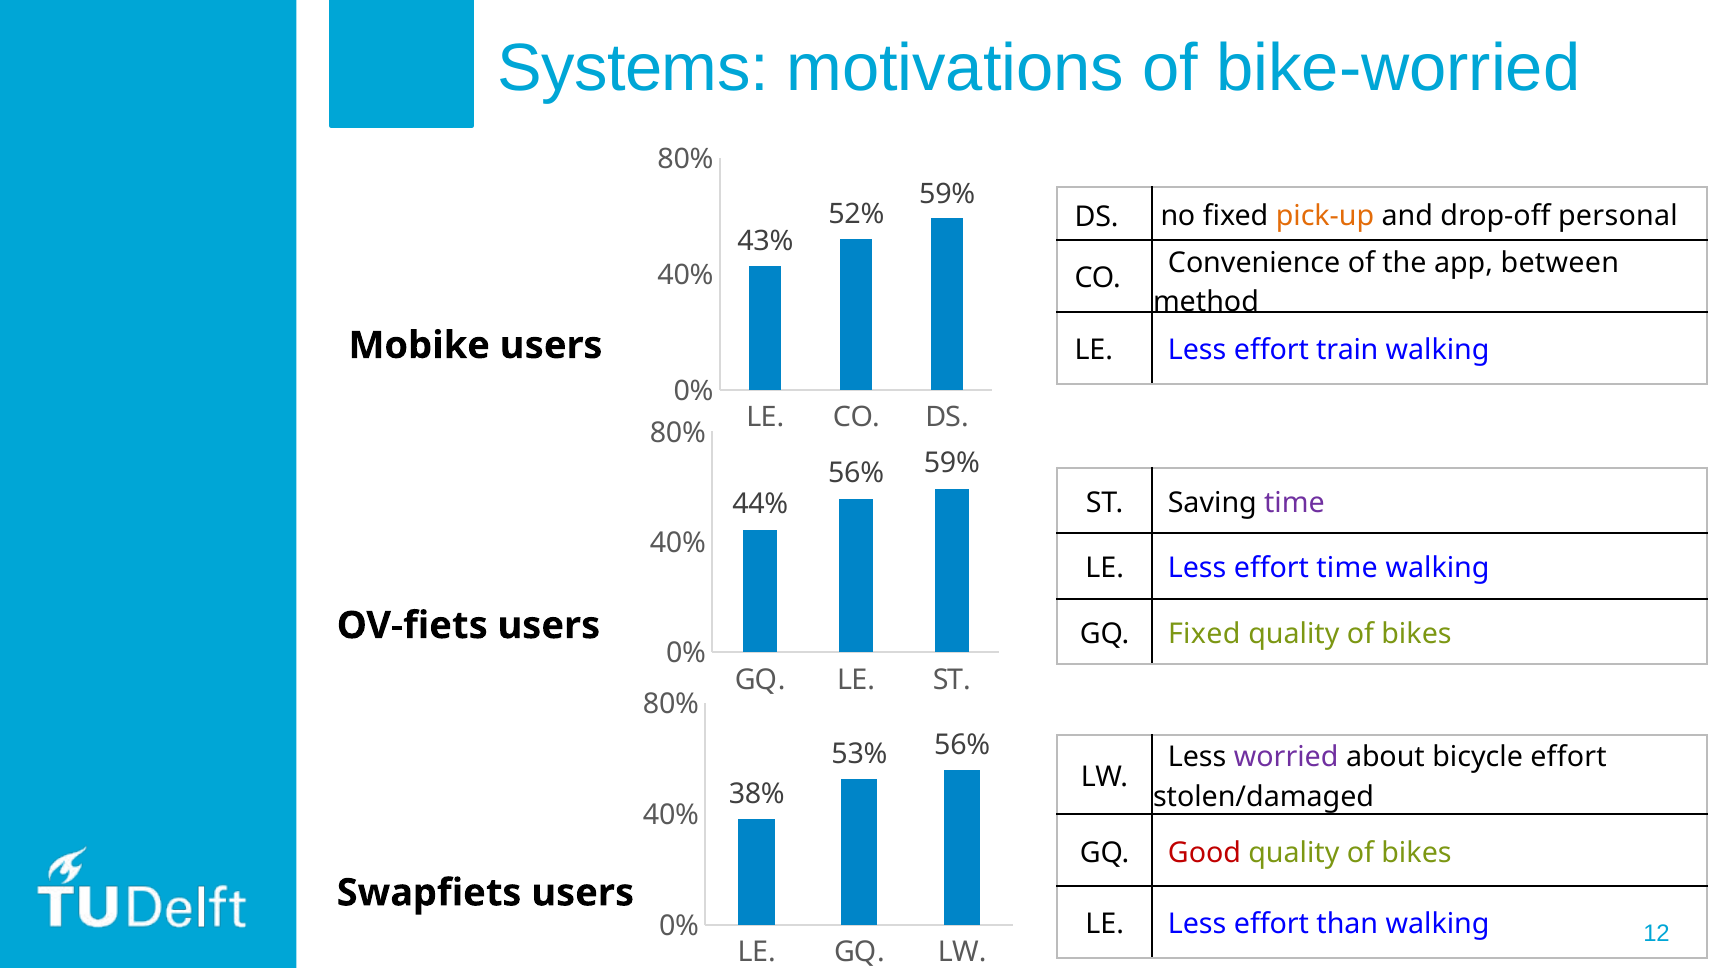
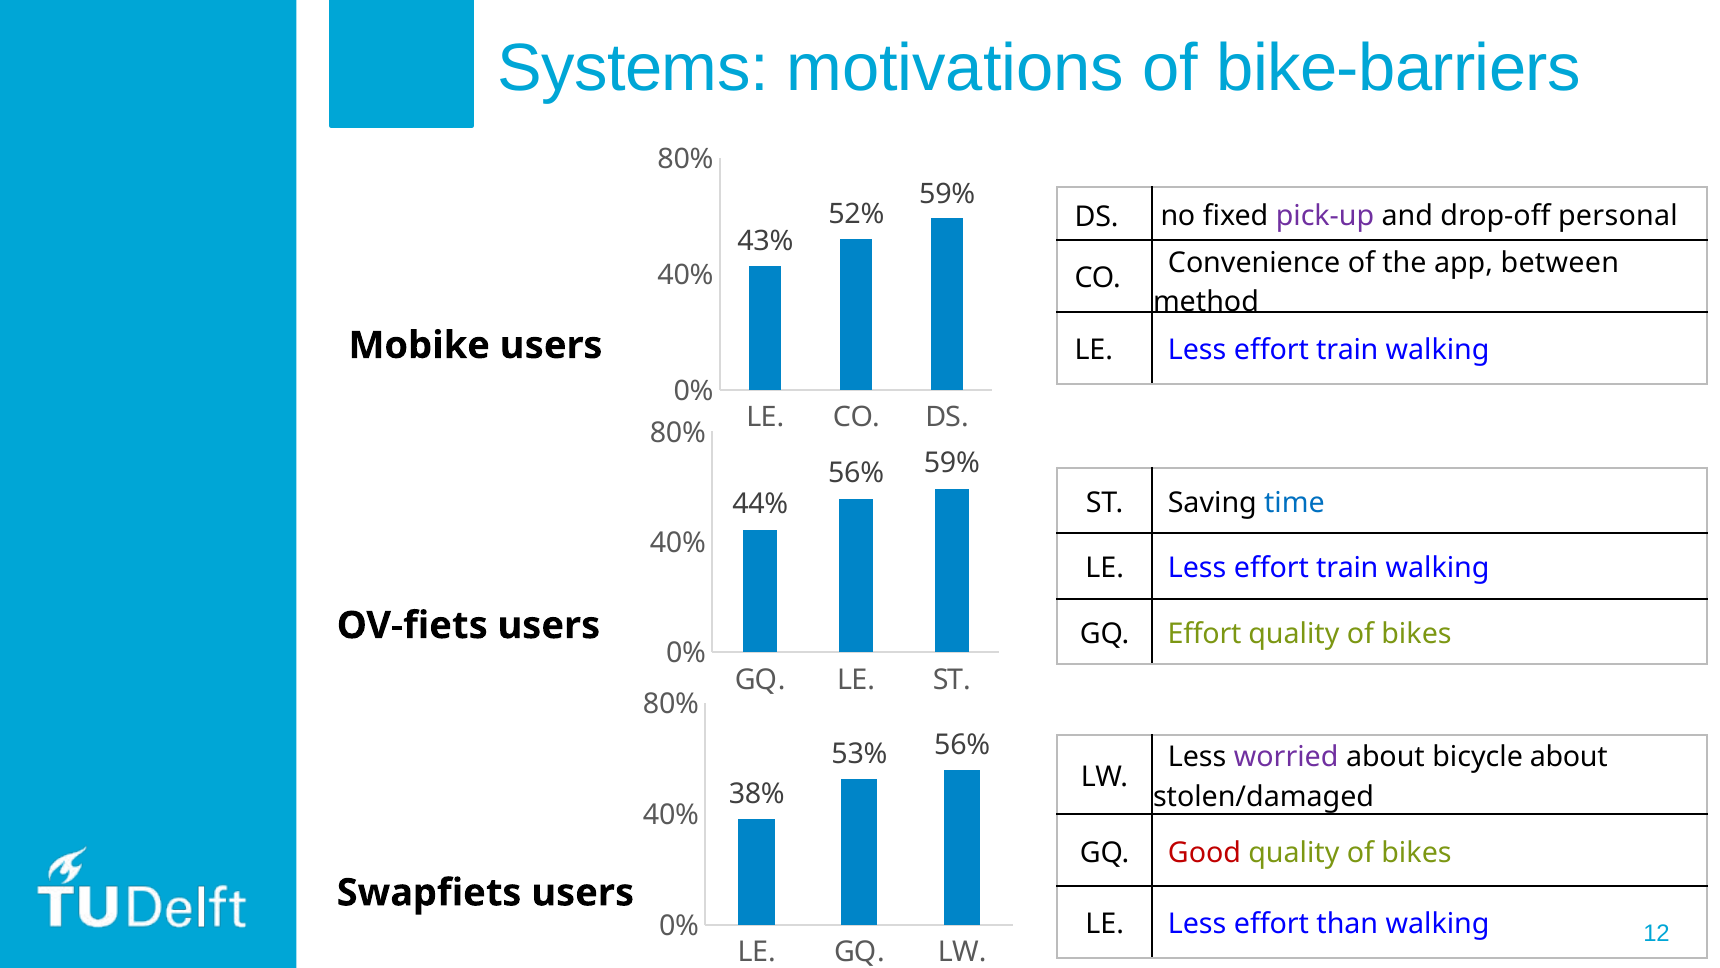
bike-worried: bike-worried -> bike-barriers (1399, 69)
pick-up colour: orange -> purple (1325, 216)
time colour: purple -> blue (1294, 503)
time: time -> train (1347, 568)
GQ Fixed: Fixed -> Effort (1205, 633)
bicycle effort: effort -> about (1569, 757)
